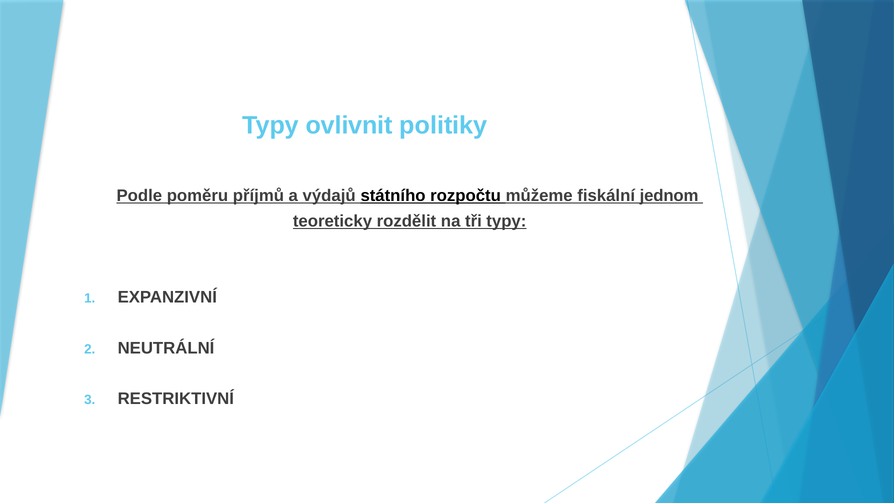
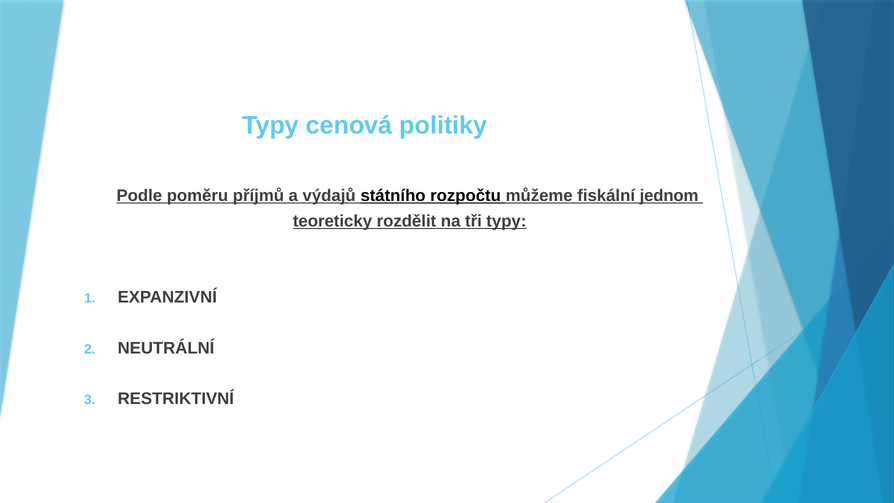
ovlivnit: ovlivnit -> cenová (349, 125)
